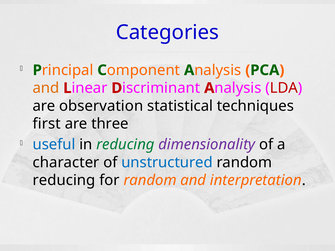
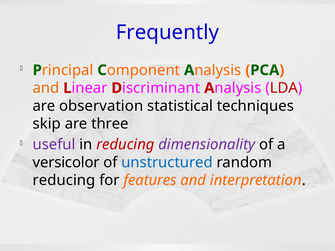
Categories: Categories -> Frequently (167, 32)
first: first -> skip (47, 124)
useful colour: blue -> purple (54, 145)
reducing colour: green -> red (125, 145)
character: character -> versicolor (66, 163)
for random: random -> features (150, 180)
